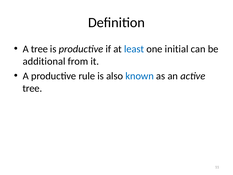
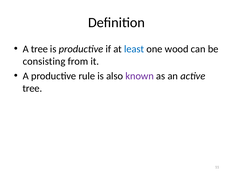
initial: initial -> wood (177, 49)
additional: additional -> consisting (44, 61)
known colour: blue -> purple (140, 76)
